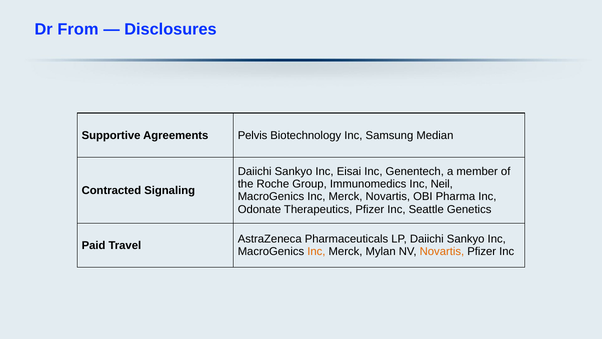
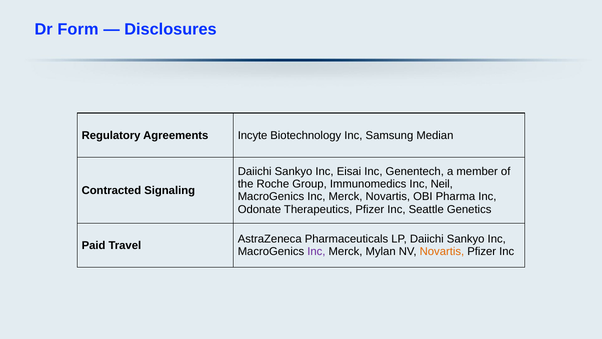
From: From -> Form (78, 29)
Supportive: Supportive -> Regulatory (111, 135)
Pelvis: Pelvis -> Incyte (253, 135)
Inc colour: orange -> purple (316, 251)
